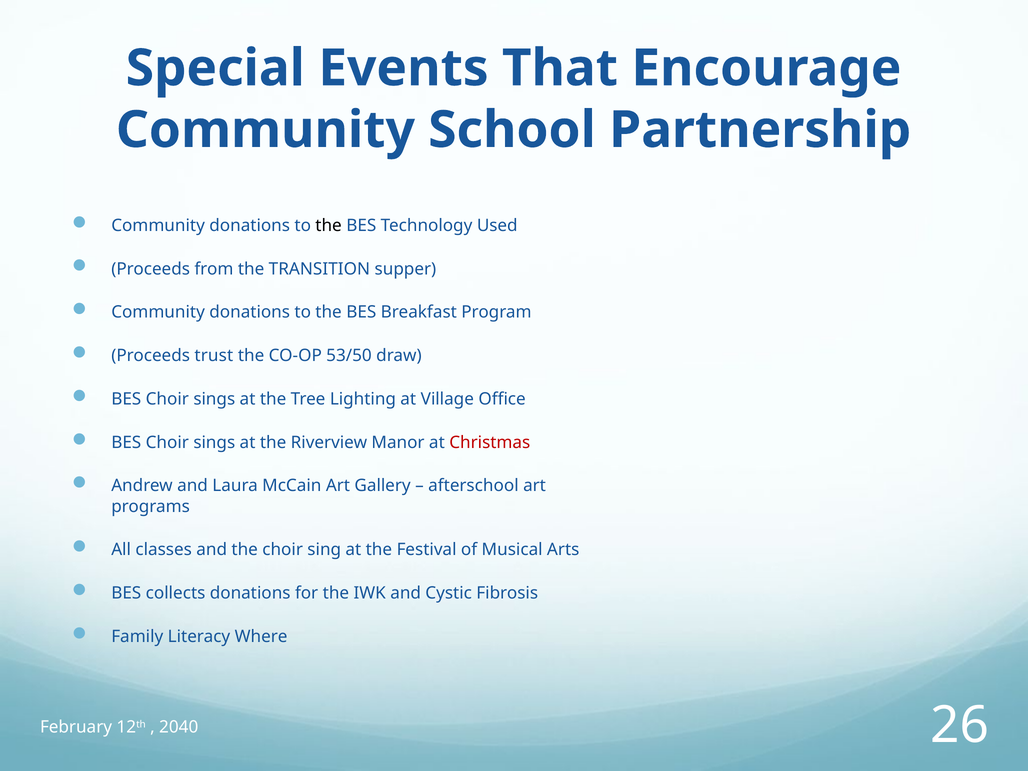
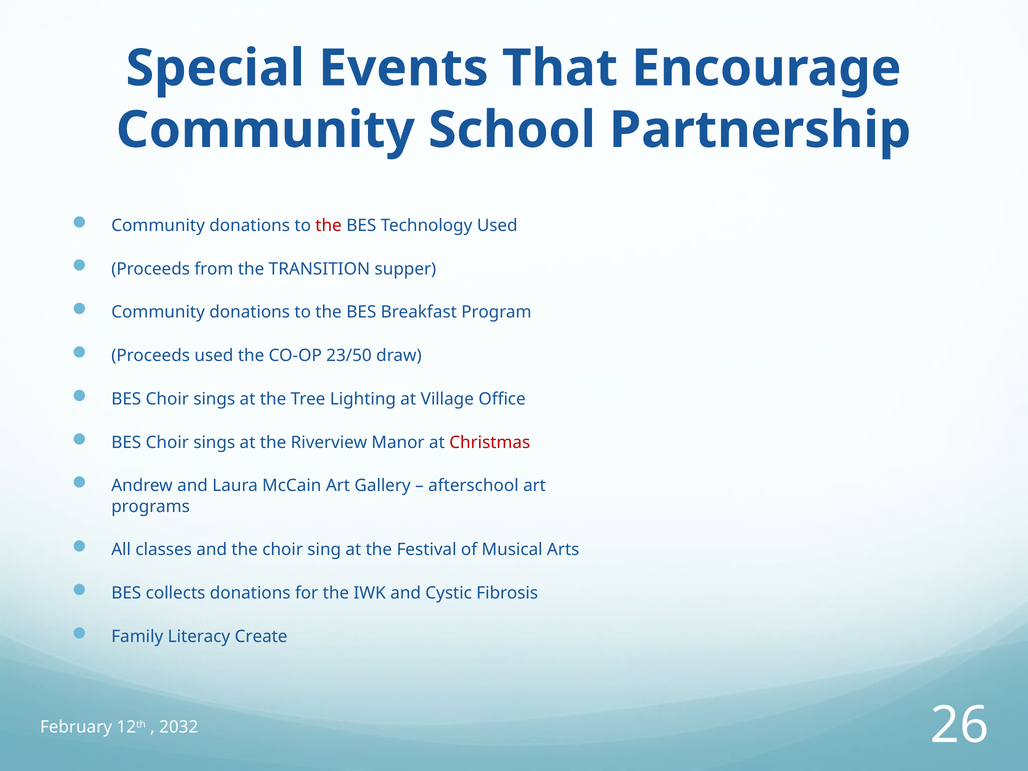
the colour: black -> red (329, 226)
Proceeds trust: trust -> used (214, 356)
53/50: 53/50 -> 23/50 (349, 356)
Where: Where -> Create (261, 637)
2040: 2040 -> 2032 (179, 727)
